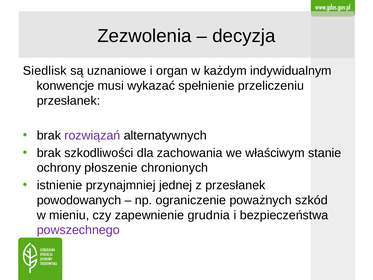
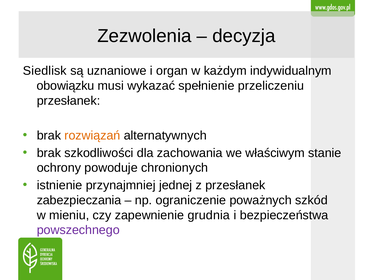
konwencje: konwencje -> obowiązku (66, 86)
rozwiązań colour: purple -> orange (92, 135)
płoszenie: płoszenie -> powoduje (111, 168)
powodowanych: powodowanych -> zabezpieczania (79, 200)
